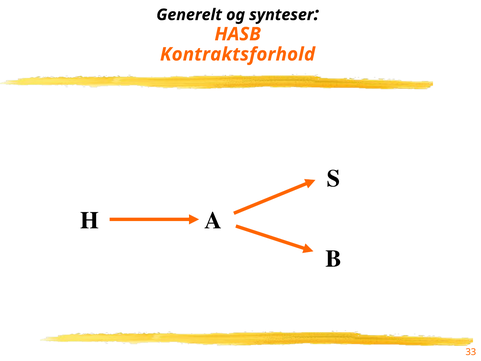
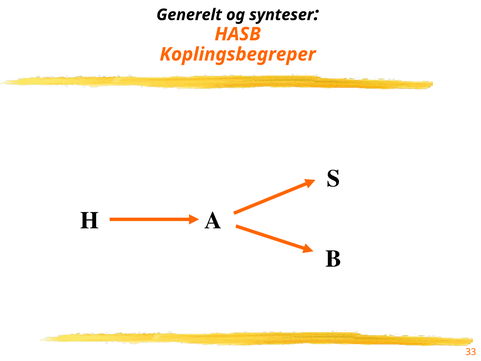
Kontraktsforhold: Kontraktsforhold -> Koplingsbegreper (238, 54)
